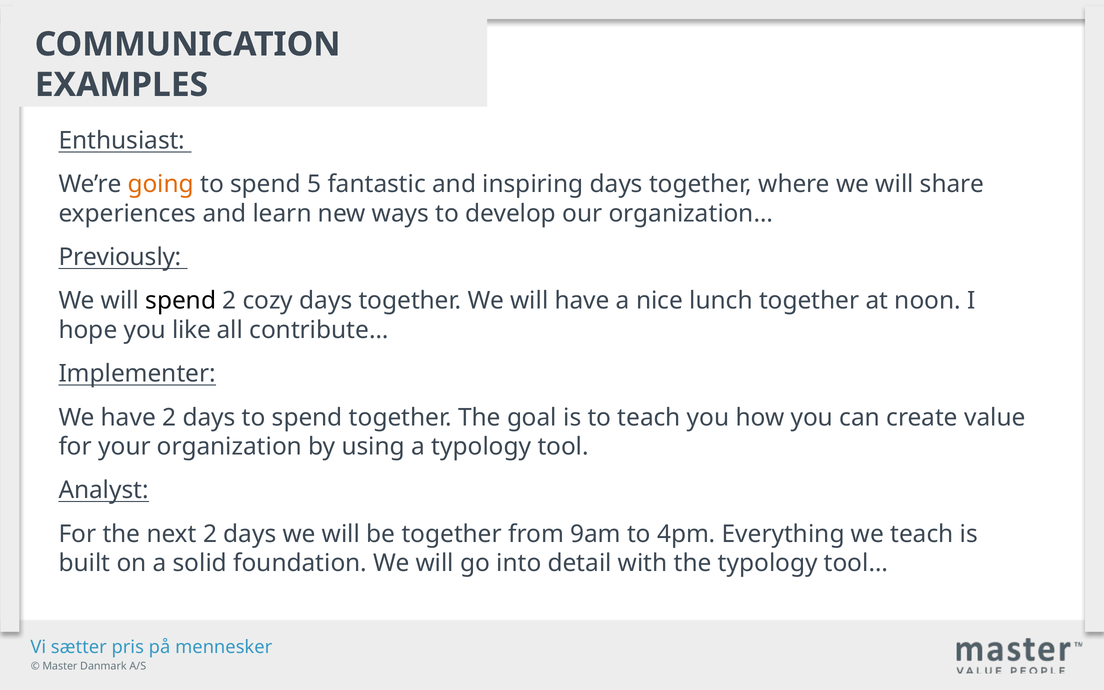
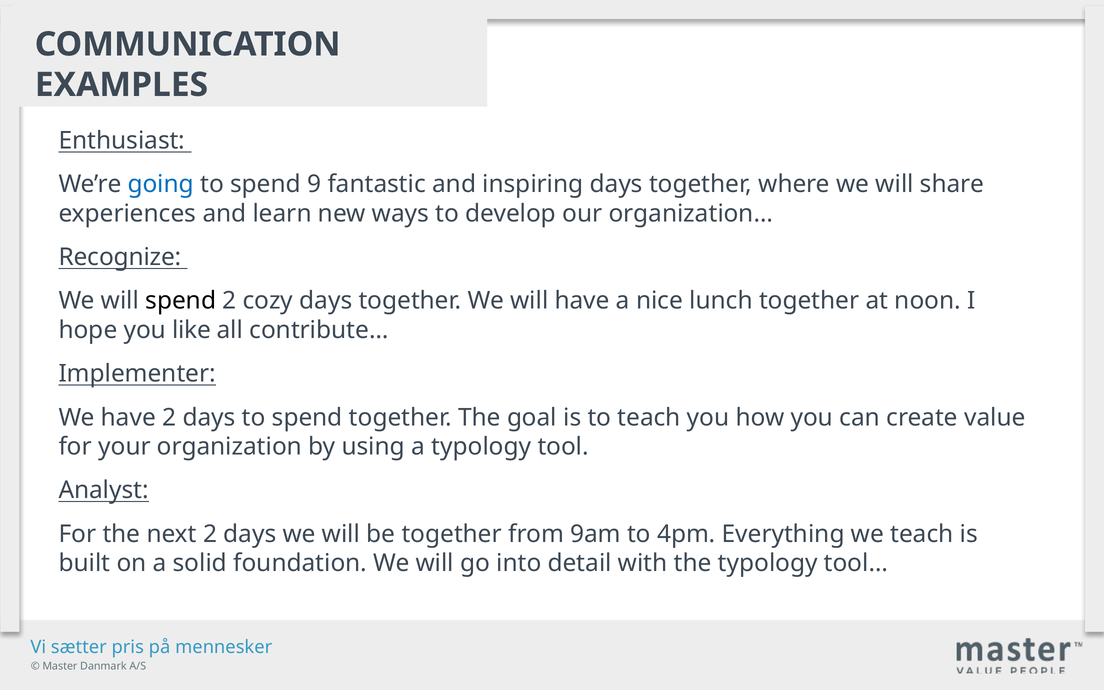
going colour: orange -> blue (161, 184)
5: 5 -> 9 (314, 184)
Previously: Previously -> Recognize (120, 257)
